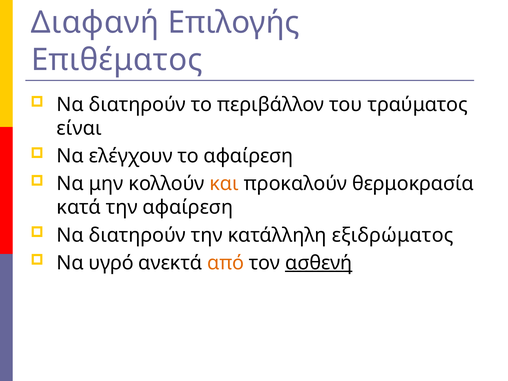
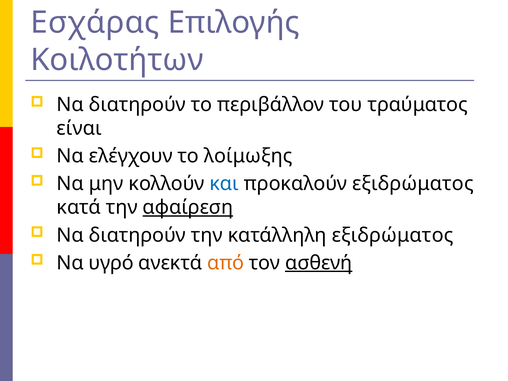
Διαφανή: Διαφανή -> Εσχάρας (95, 23)
Επιθέματος: Επιθέματος -> Κοιλοτήτων (117, 60)
το αφαίρεση: αφαίρεση -> λοίμωξης (248, 156)
και colour: orange -> blue (224, 184)
προκαλούν θερμοκρασία: θερμοκρασία -> εξιδρώματος (413, 184)
αφαίρεση underline: none -> present (188, 207)
